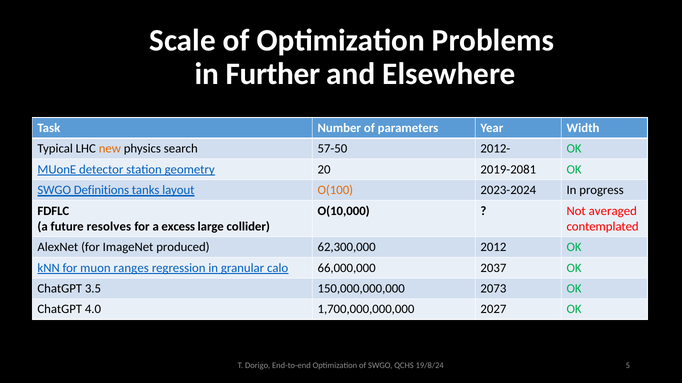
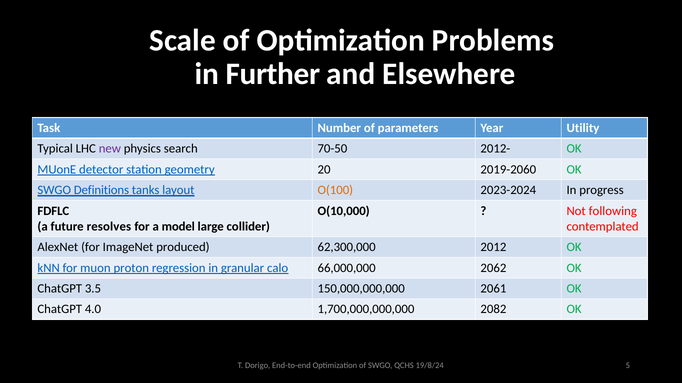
Width: Width -> Utility (583, 128)
new colour: orange -> purple (110, 149)
57-50: 57-50 -> 70-50 (332, 149)
2019-2081: 2019-2081 -> 2019-2060 (508, 170)
averaged: averaged -> following (613, 211)
excess: excess -> model (178, 227)
ranges: ranges -> proton (131, 268)
2037: 2037 -> 2062 (493, 268)
2073: 2073 -> 2061 (493, 289)
2027: 2027 -> 2082 (493, 310)
